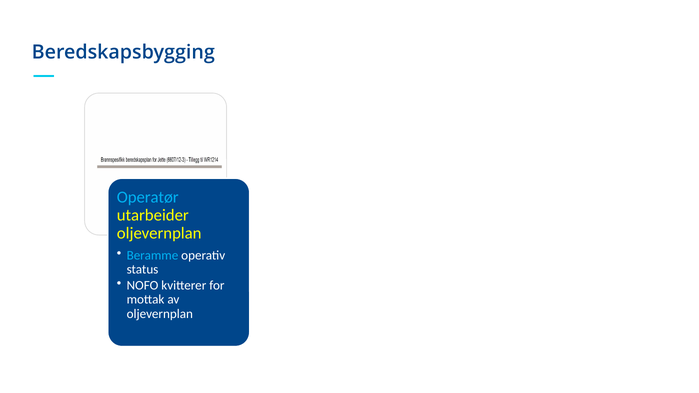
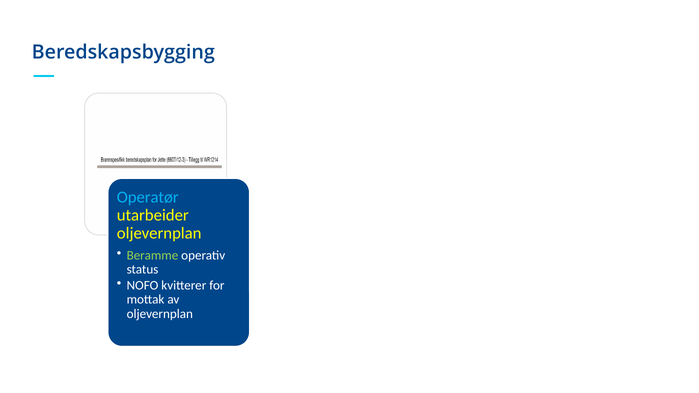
Beramme colour: light blue -> light green (152, 255)
